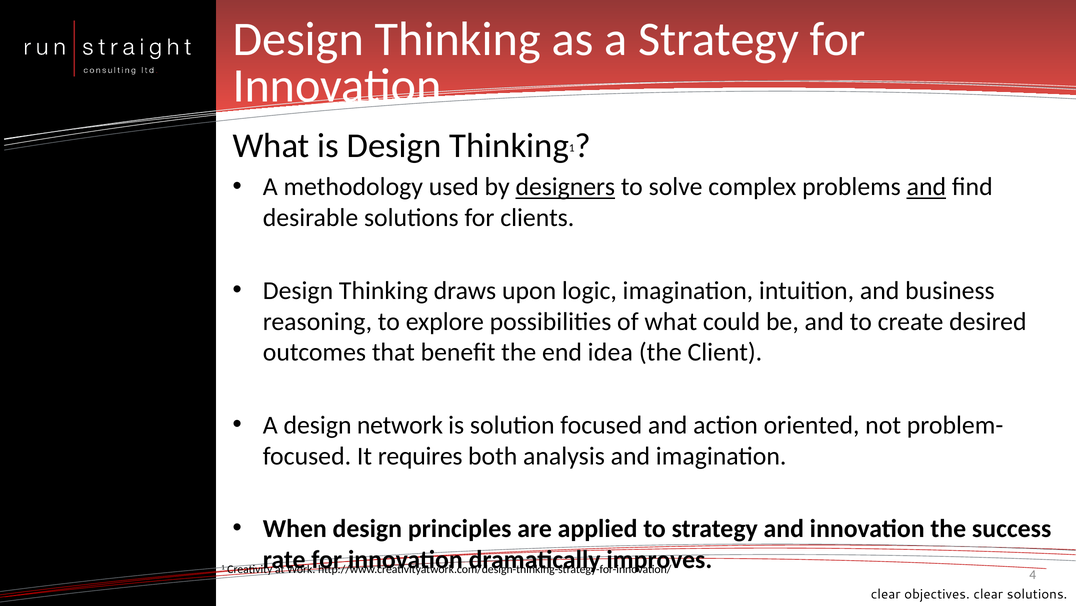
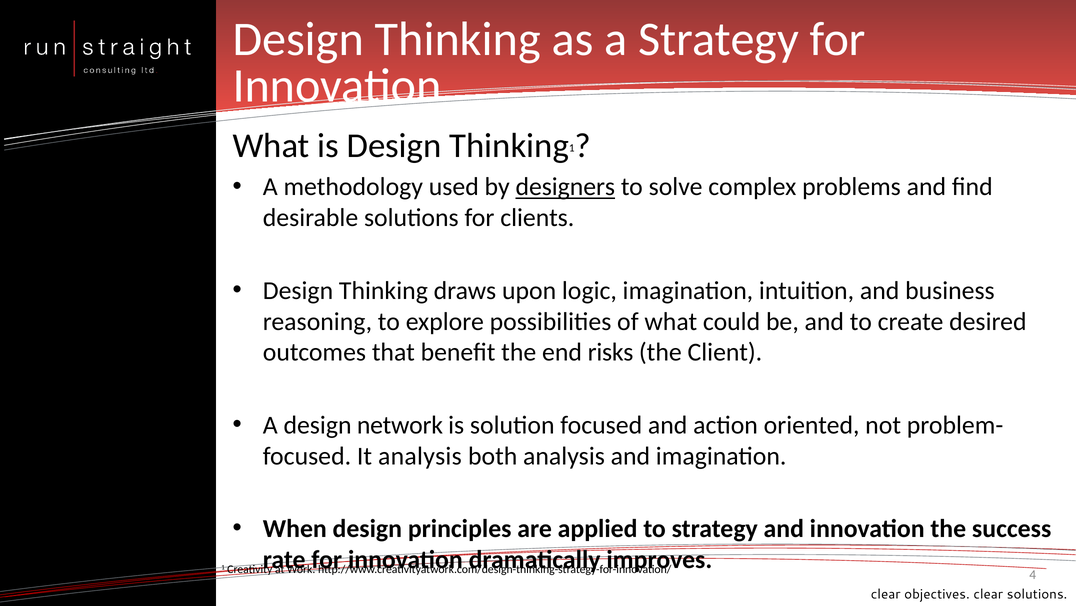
and underline: present -> none (926, 187)
idea: idea -> risks (611, 352)
It requires: requires -> analysis (420, 455)
